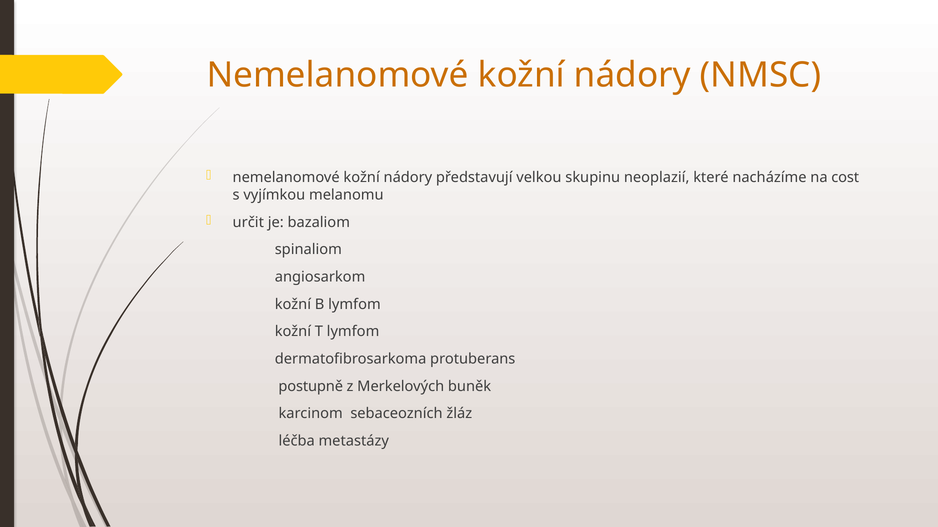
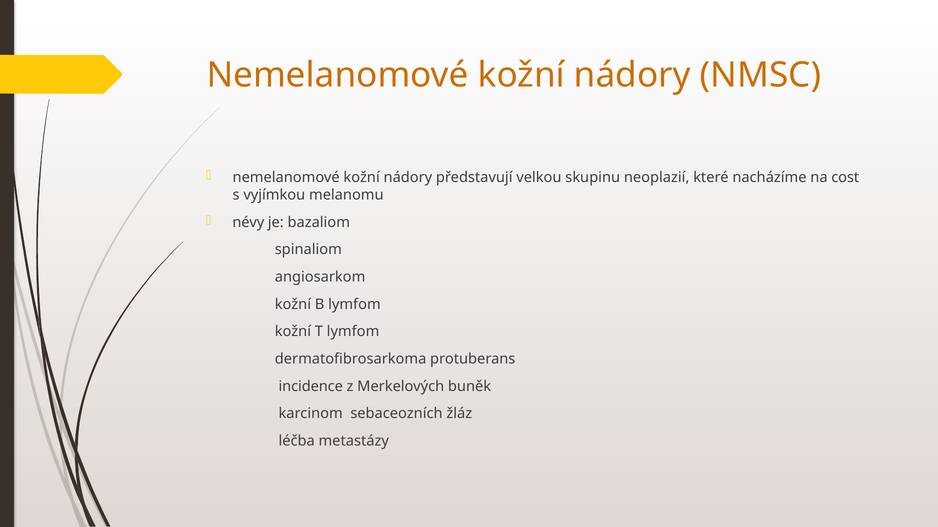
určit: určit -> névy (248, 222)
postupně: postupně -> incidence (311, 387)
